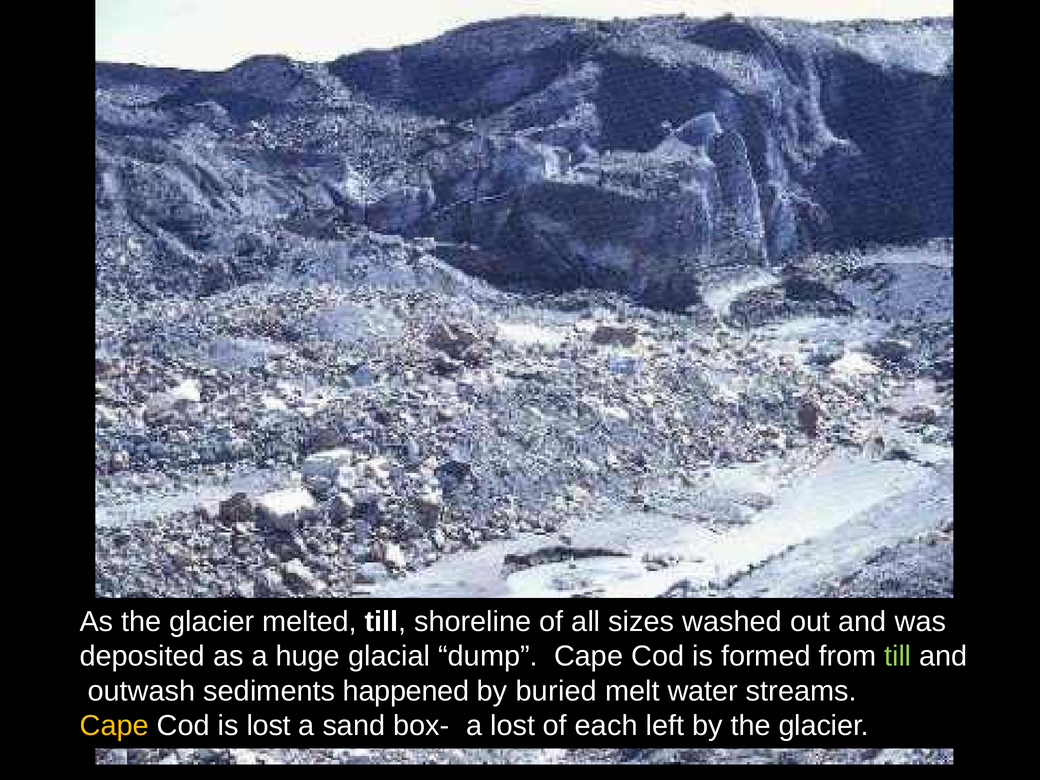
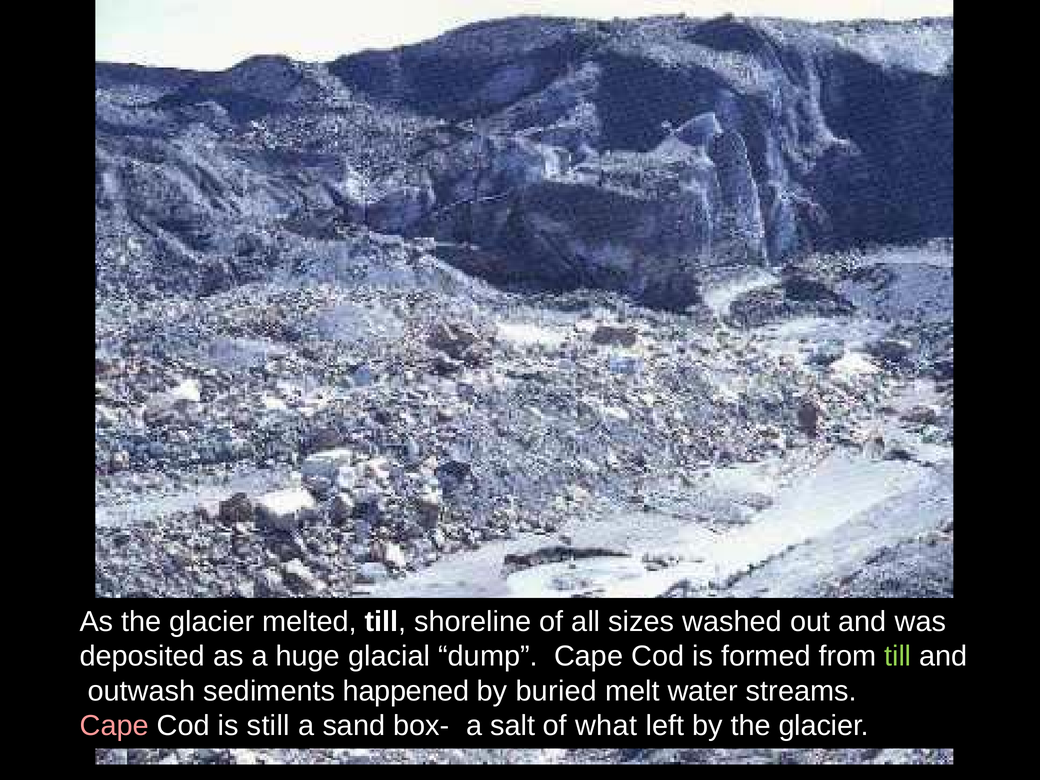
Cape colour: yellow -> pink (114, 726)
is lost: lost -> still (268, 726)
a lost: lost -> salt (513, 726)
each: each -> what (606, 726)
